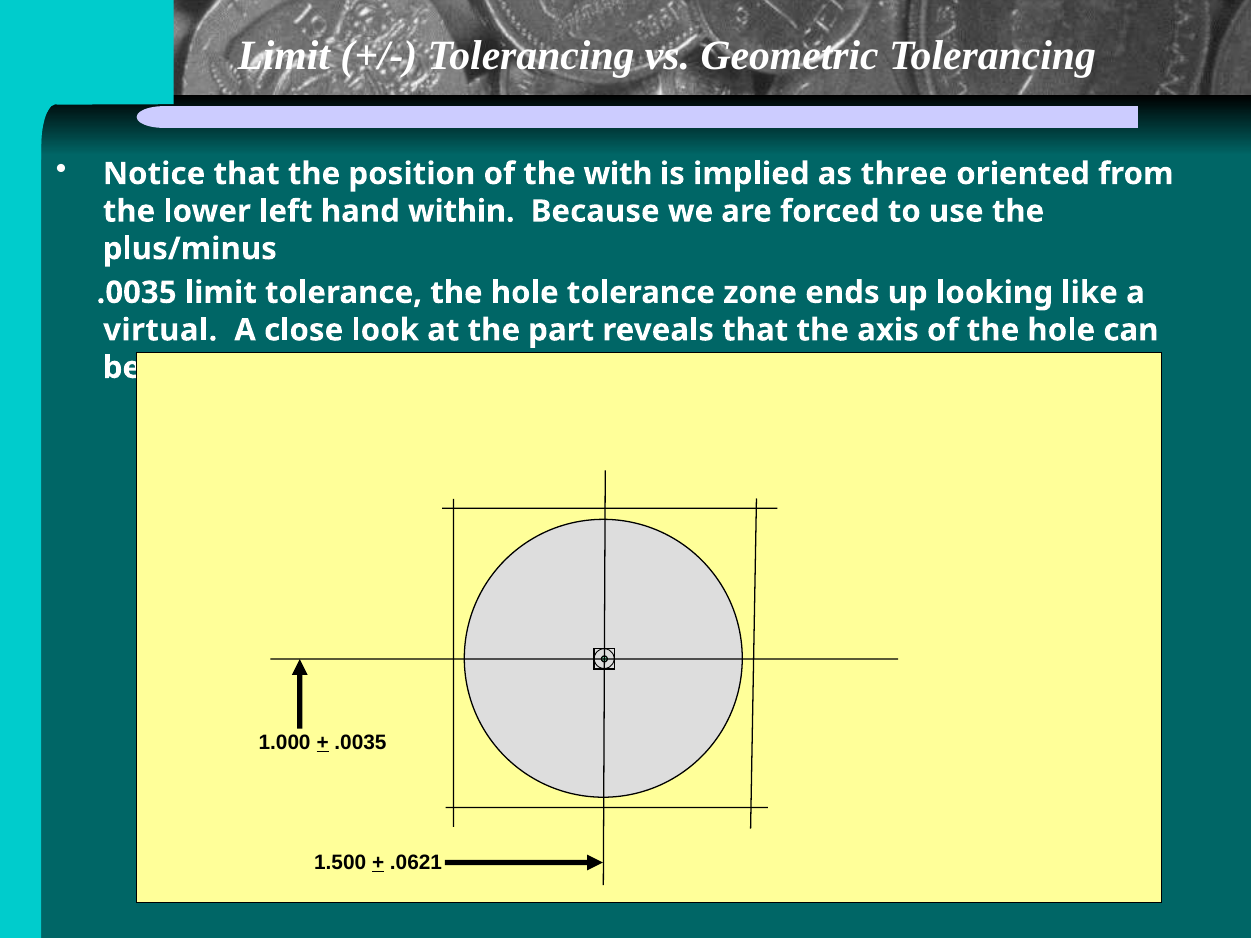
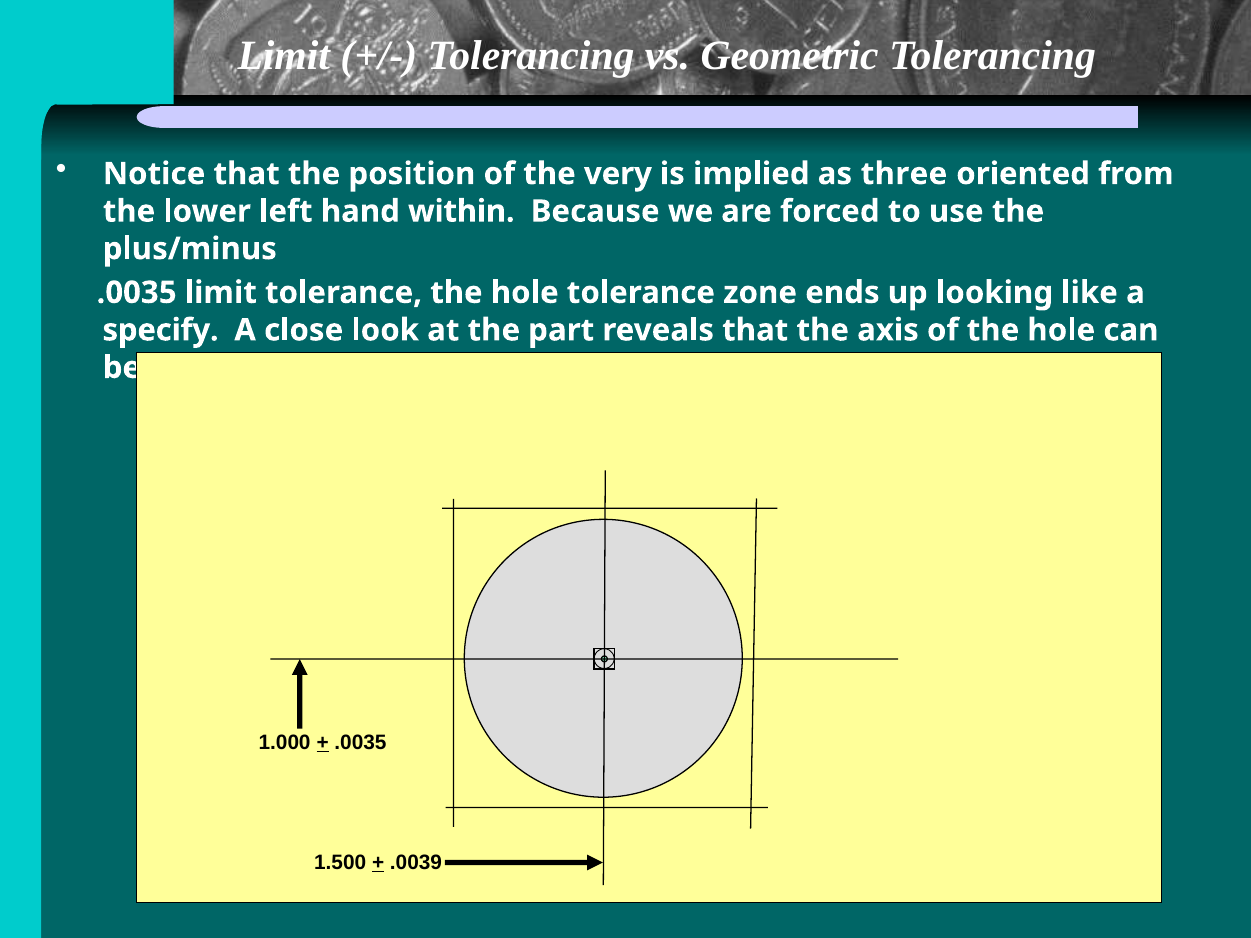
with: with -> very (618, 174)
virtual: virtual -> specify (161, 330)
.0621: .0621 -> .0039 (416, 863)
